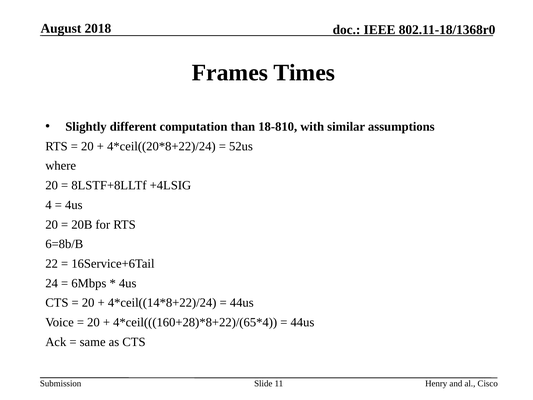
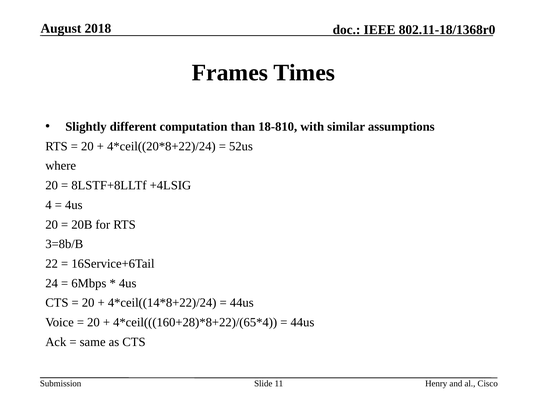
6=8b/B: 6=8b/B -> 3=8b/B (64, 244)
